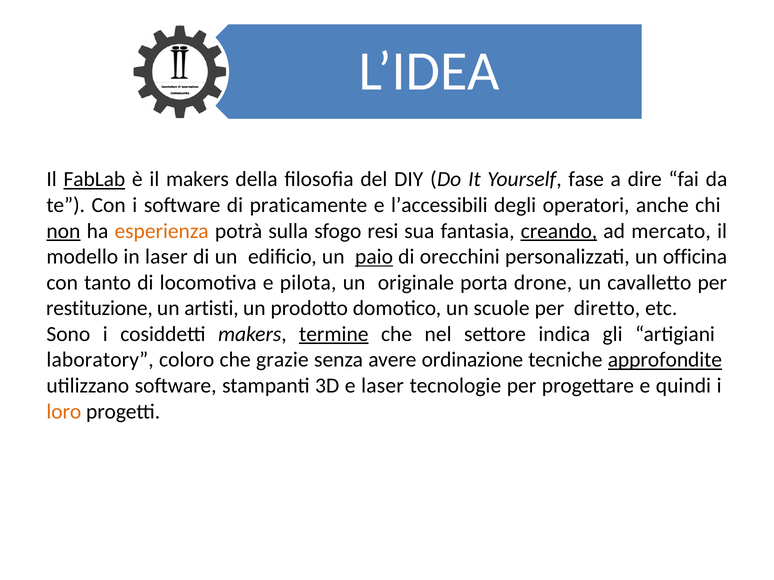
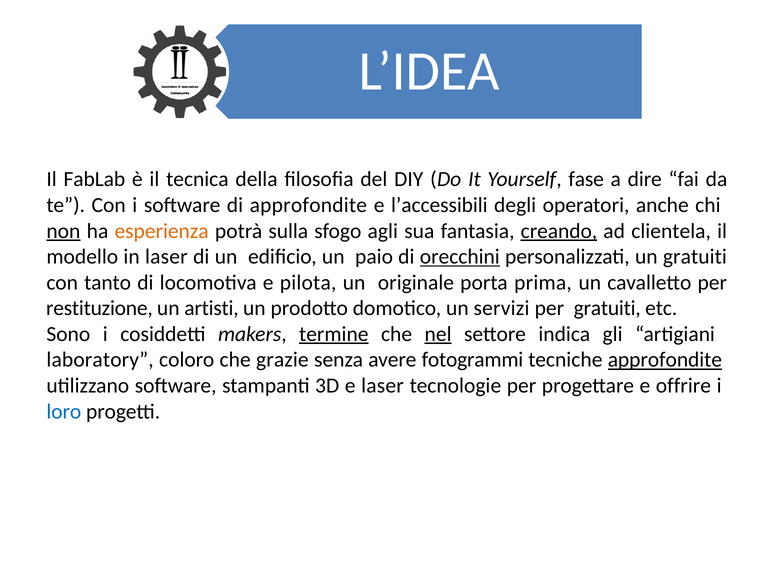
FabLab underline: present -> none (94, 180)
il makers: makers -> tecnica (197, 180)
di praticamente: praticamente -> approfondite (308, 205)
resi: resi -> agli (383, 231)
mercato: mercato -> clientela (671, 231)
paio underline: present -> none (374, 257)
orecchini underline: none -> present (460, 257)
un officina: officina -> gratuiti (695, 257)
drone: drone -> prima (543, 283)
scuole: scuole -> servizi (502, 309)
per diretto: diretto -> gratuiti (607, 309)
nel underline: none -> present (438, 334)
ordinazione: ordinazione -> fotogrammi (472, 360)
quindi: quindi -> offrire (683, 386)
loro colour: orange -> blue (64, 412)
